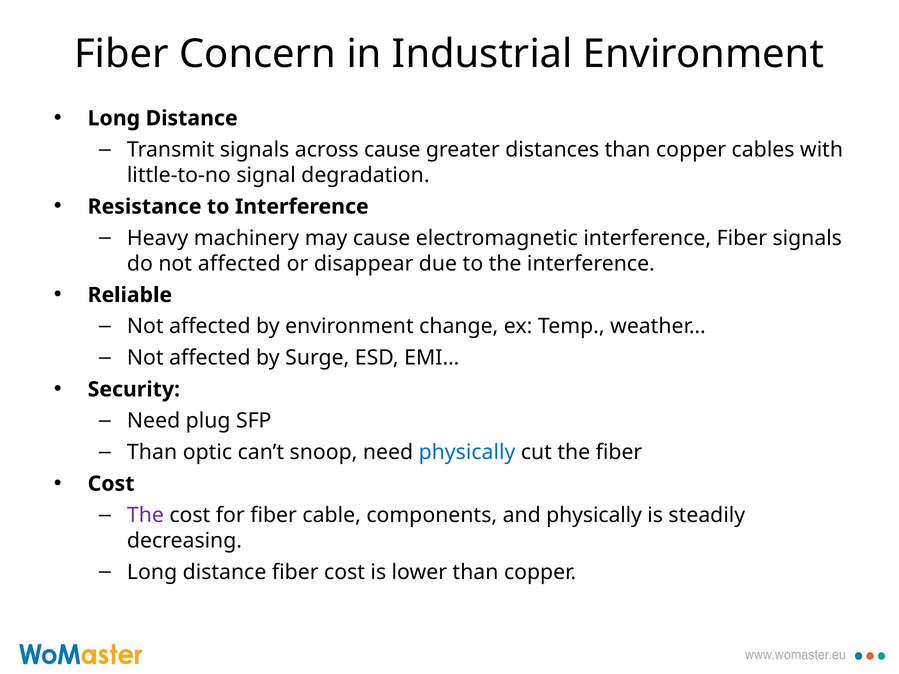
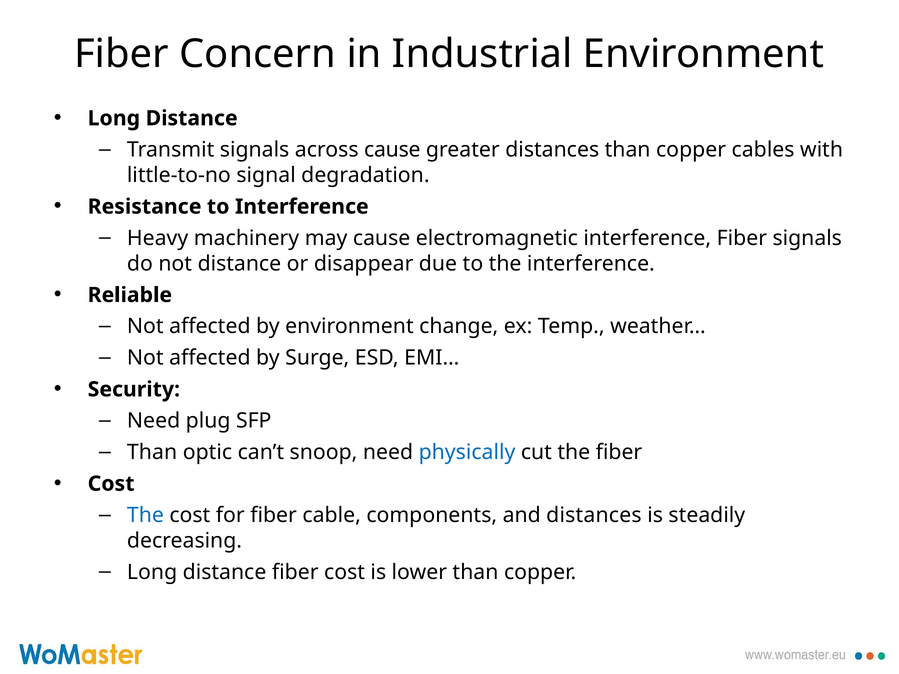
do not affected: affected -> distance (239, 264)
The colour: purple -> blue (145, 515)
and physically: physically -> distances (594, 515)
